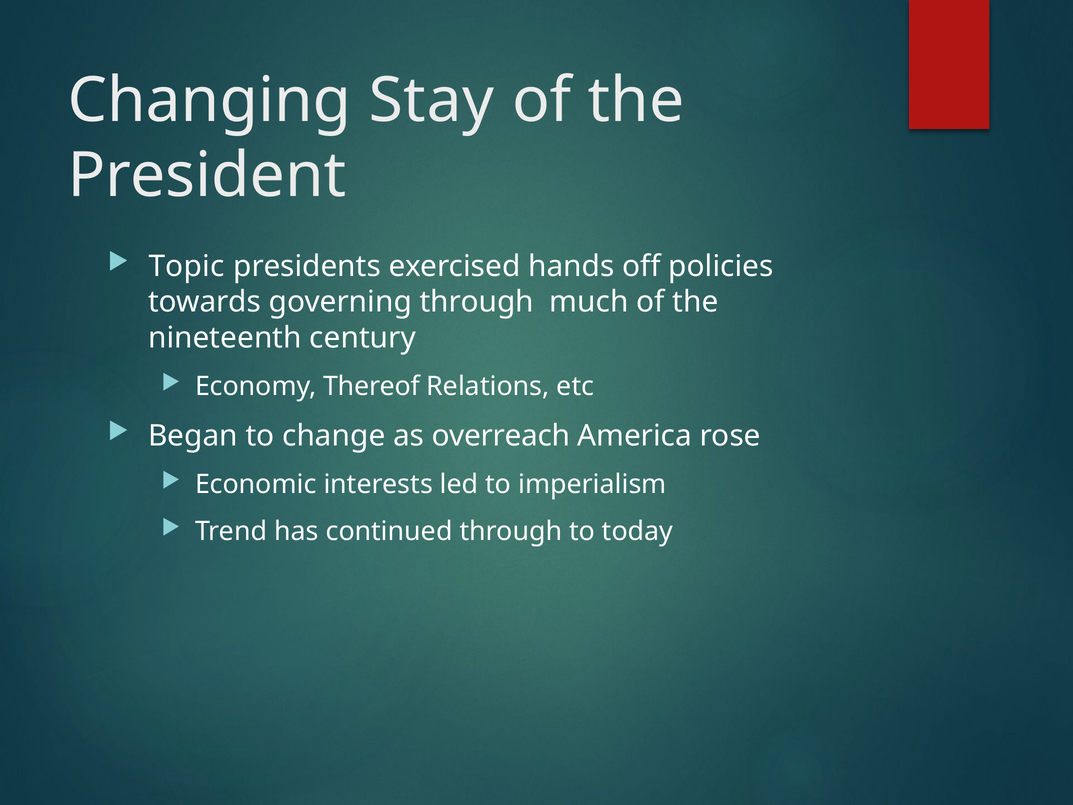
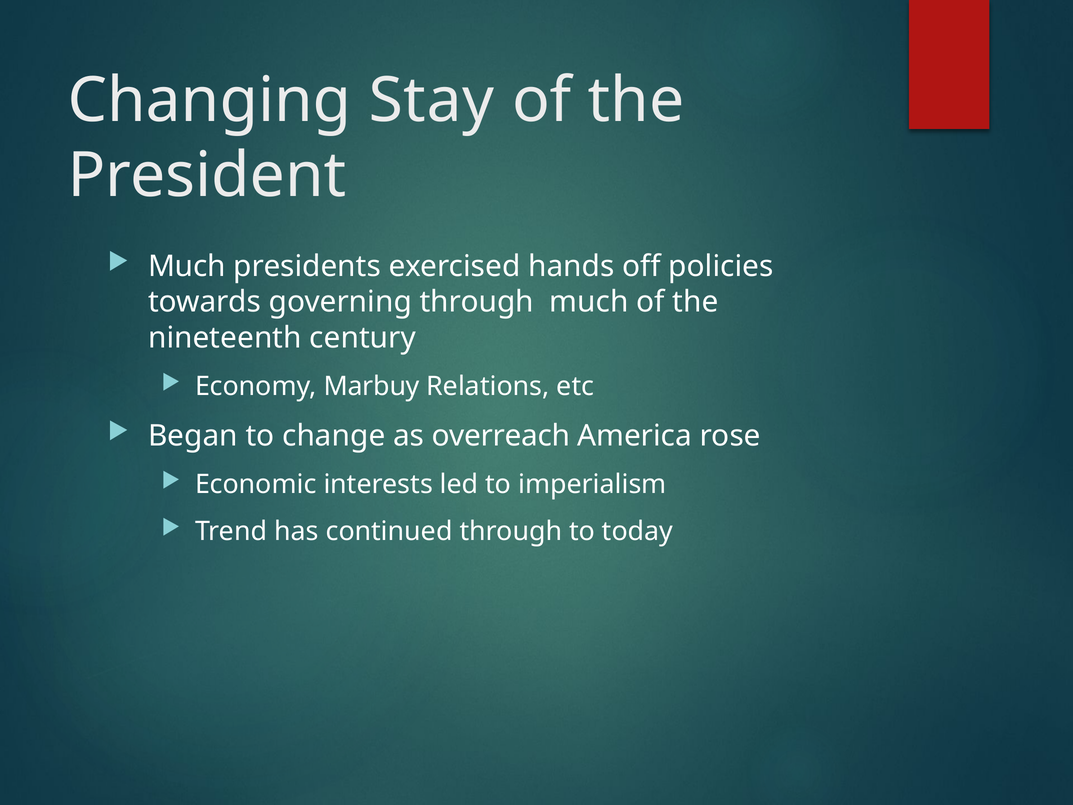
Topic: Topic -> Much (187, 266)
Thereof: Thereof -> Marbuy (372, 387)
